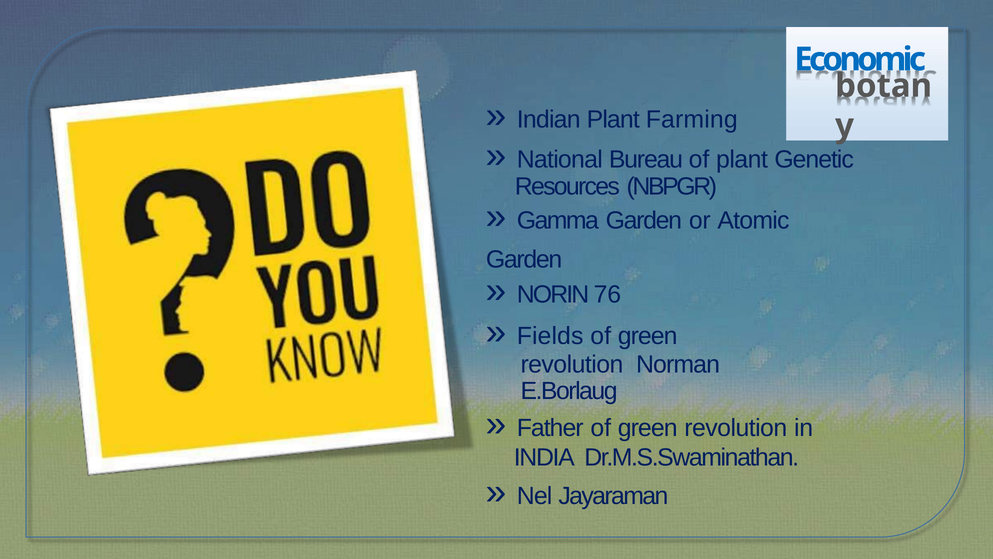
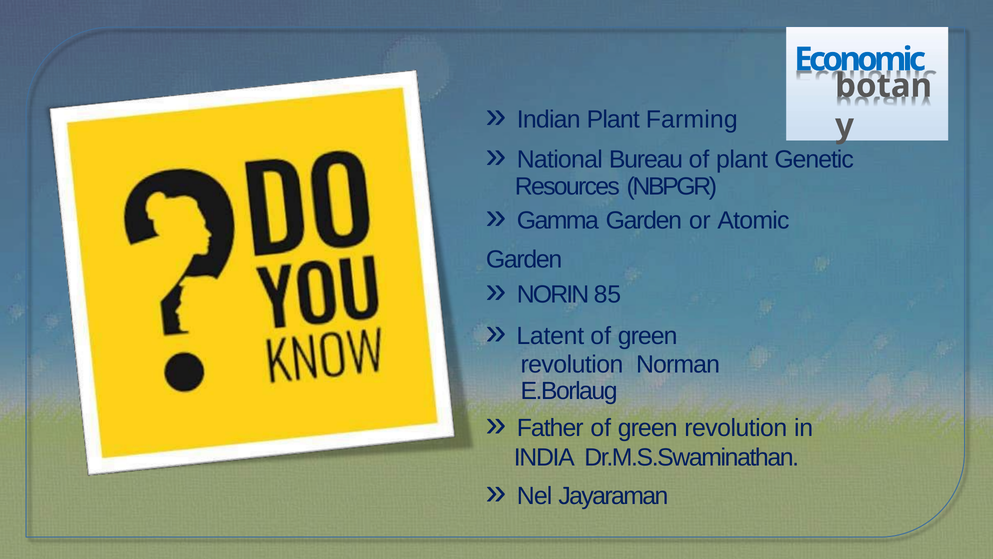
76: 76 -> 85 (607, 294)
Fields: Fields -> Latent (550, 336)
